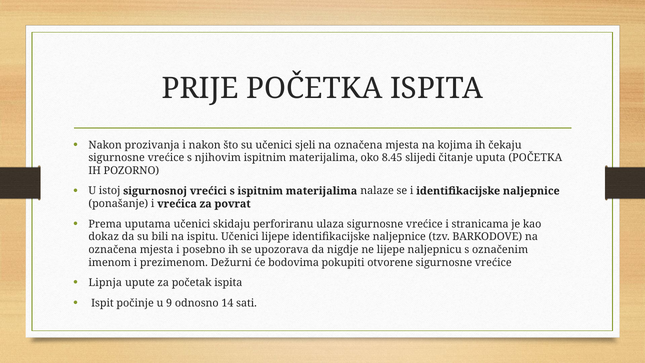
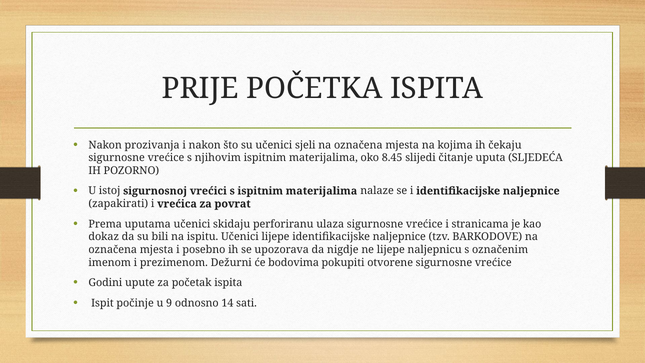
uputa POČETKA: POČETKA -> SLJEDEĆA (535, 158)
ponašanje: ponašanje -> zapakirati (118, 204)
Lipnja: Lipnja -> Godini (105, 283)
